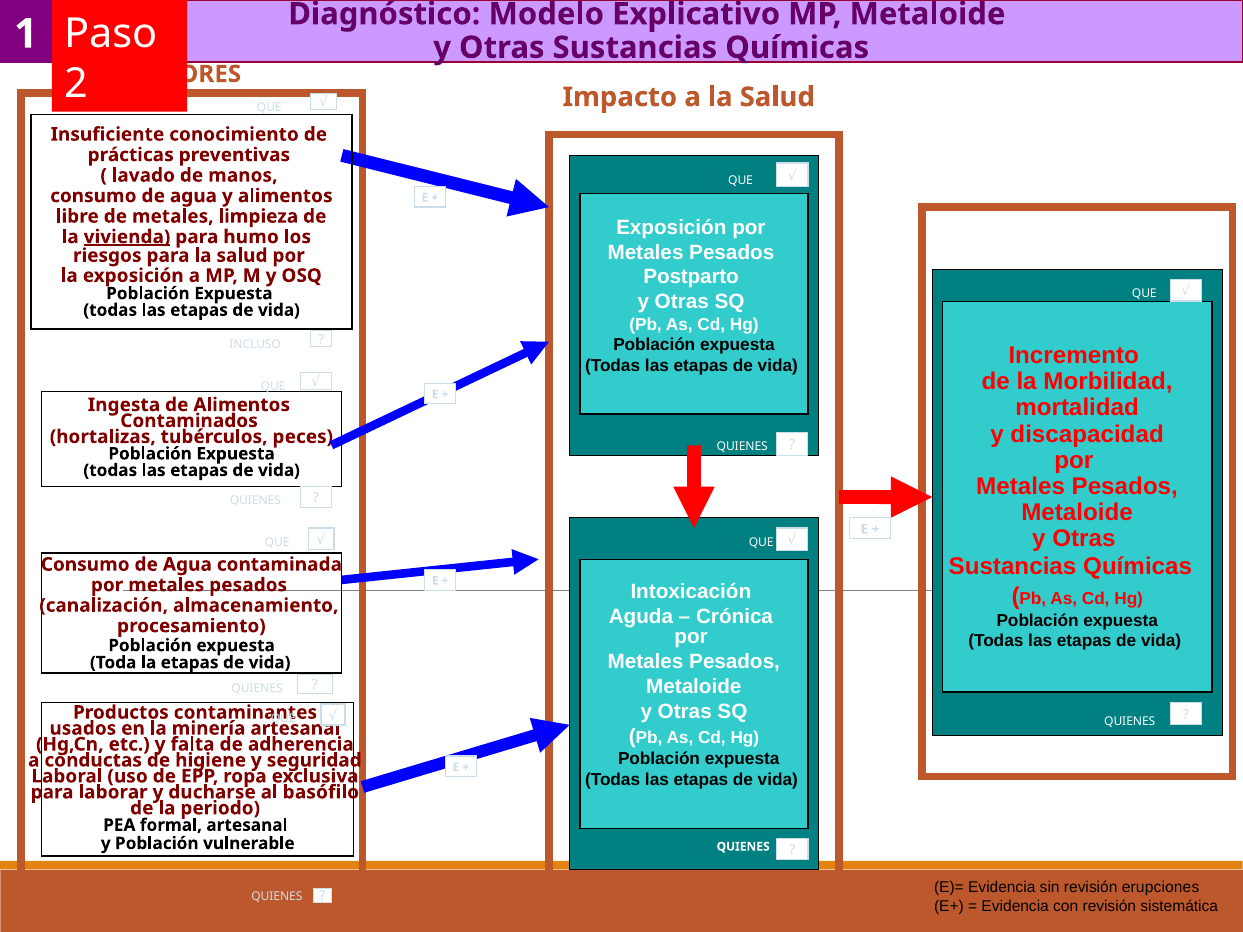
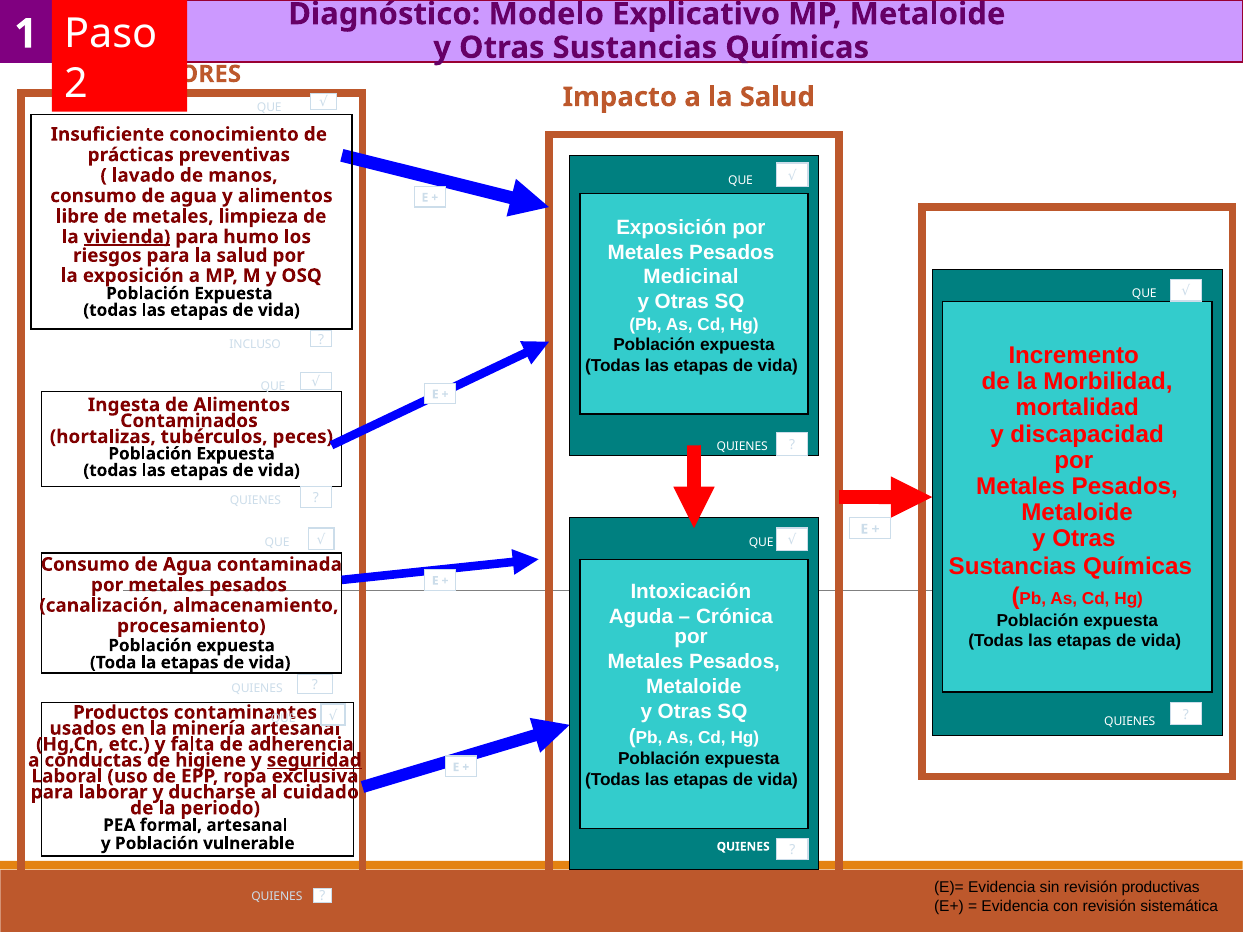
Postparto: Postparto -> Medicinal (691, 277)
seguridad underline: none -> present (314, 760)
basófilo: basófilo -> cuidado (321, 792)
erupciones: erupciones -> productivas (1161, 888)
